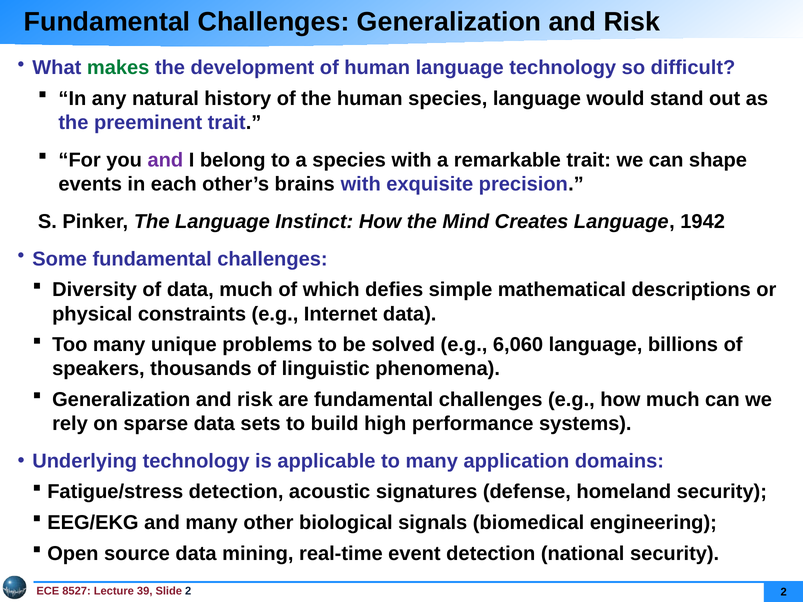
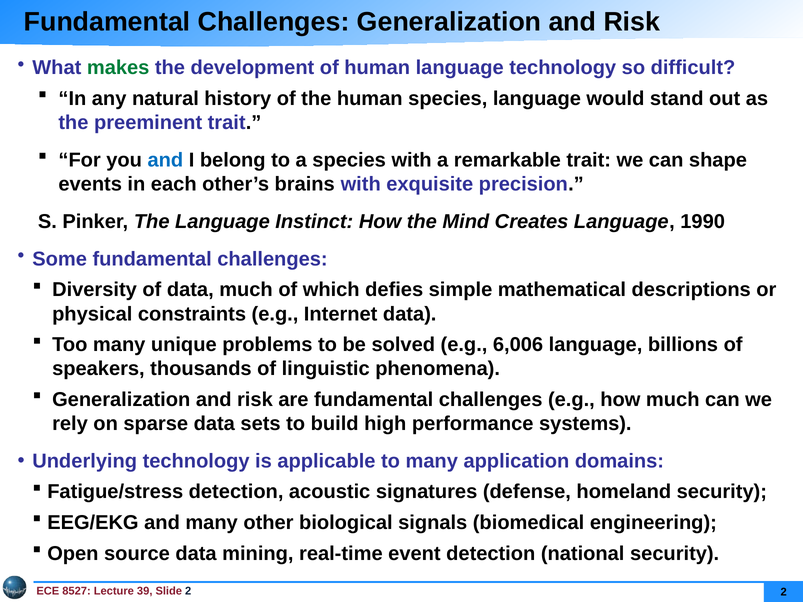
and colour: purple -> blue (165, 160)
1942: 1942 -> 1990 (703, 222)
6,060: 6,060 -> 6,006 (518, 345)
